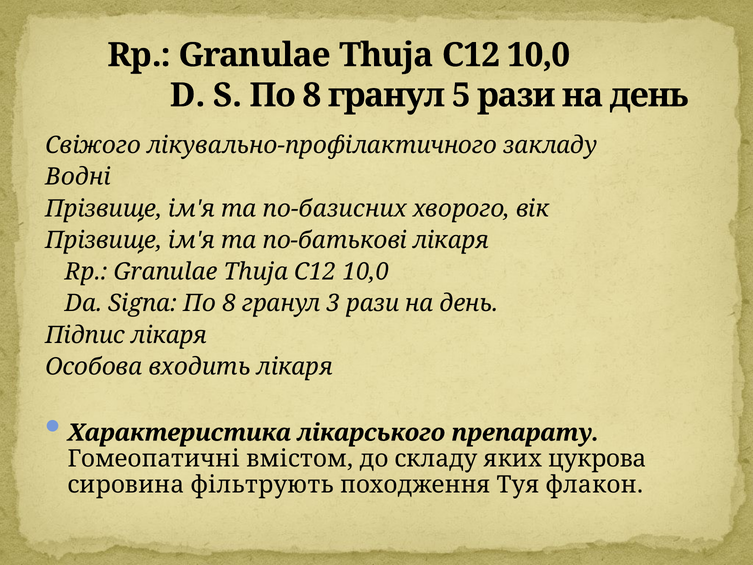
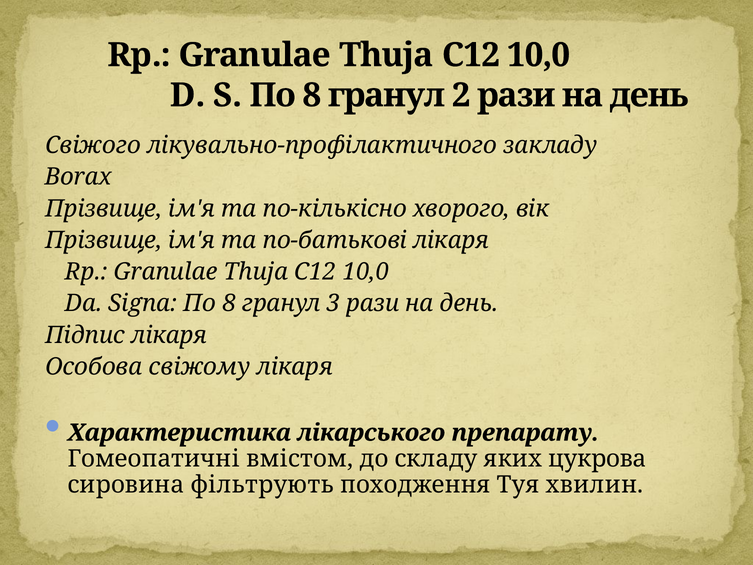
5: 5 -> 2 (461, 95)
Водні: Водні -> Borax (78, 177)
по-базисних: по-базисних -> по-кількісно (335, 209)
входить: входить -> свіжому (200, 367)
флакон: флакон -> хвилин (594, 485)
